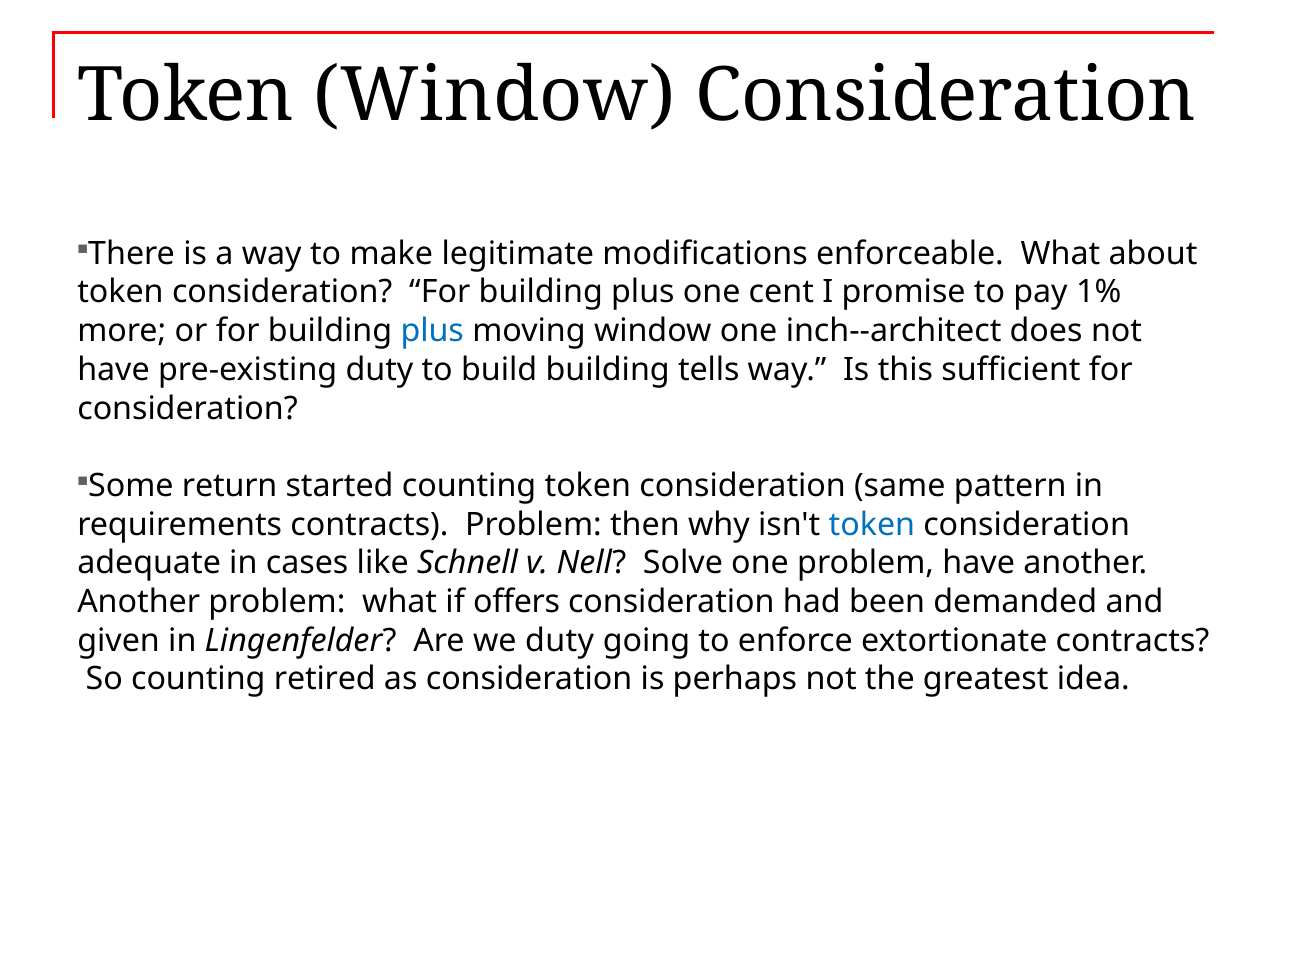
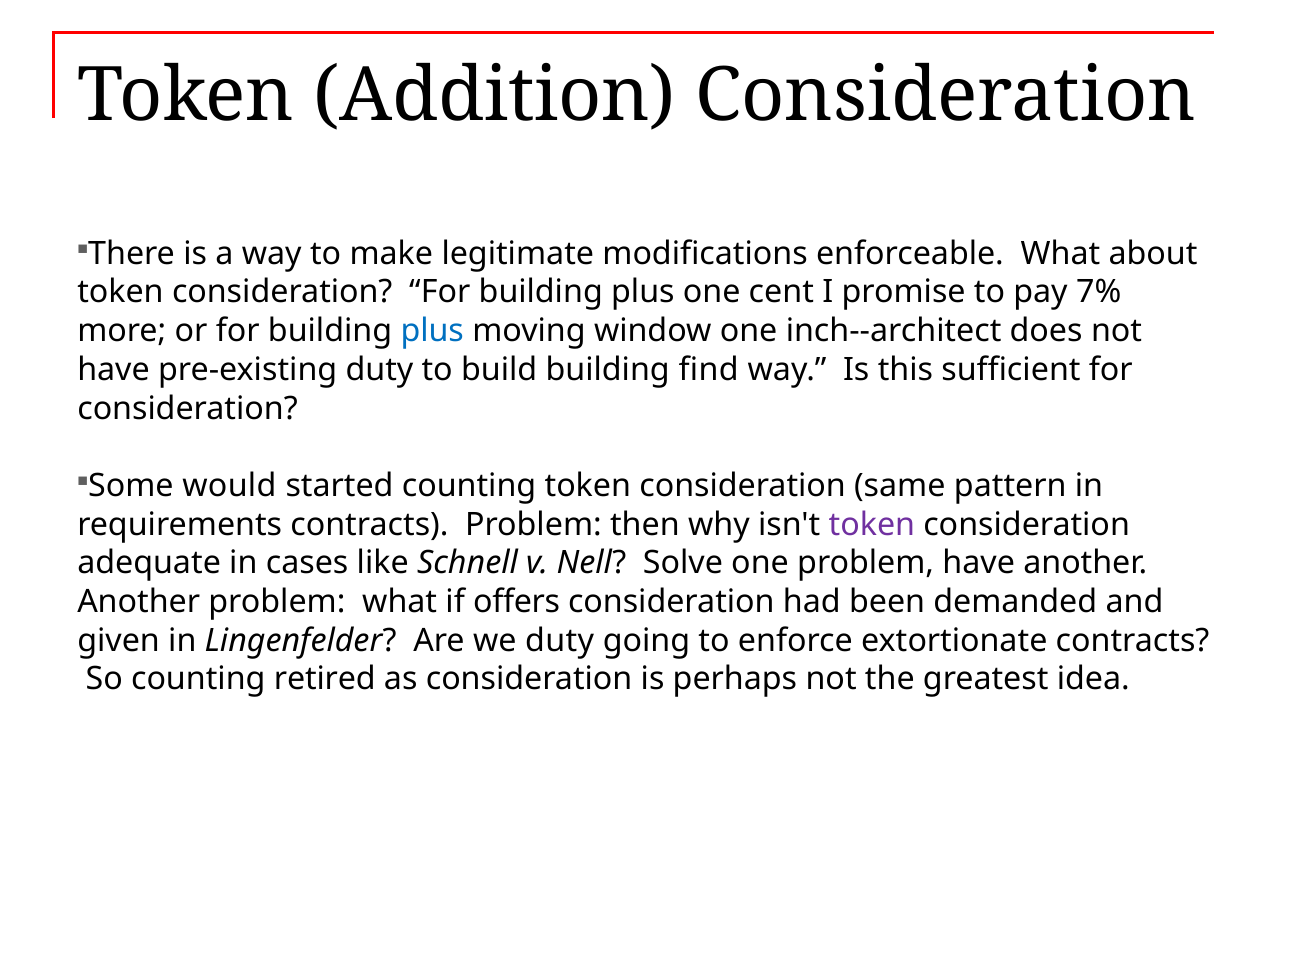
Token Window: Window -> Addition (495, 96)
1%: 1% -> 7% (1099, 292)
tells: tells -> find (709, 370)
return: return -> would (229, 486)
token colour: blue -> purple (872, 524)
